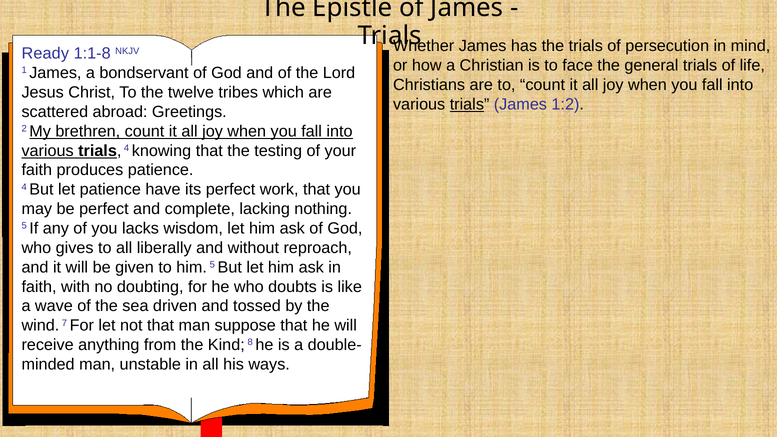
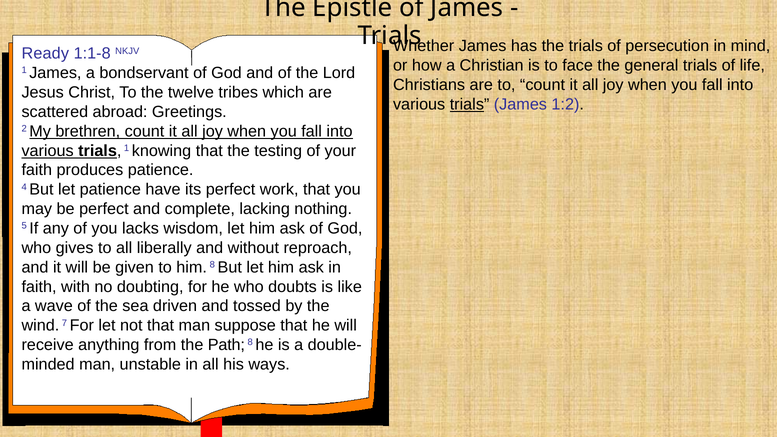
trials 4: 4 -> 1 (127, 148)
him 5: 5 -> 8 (212, 265)
Kind: Kind -> Path (226, 345)
